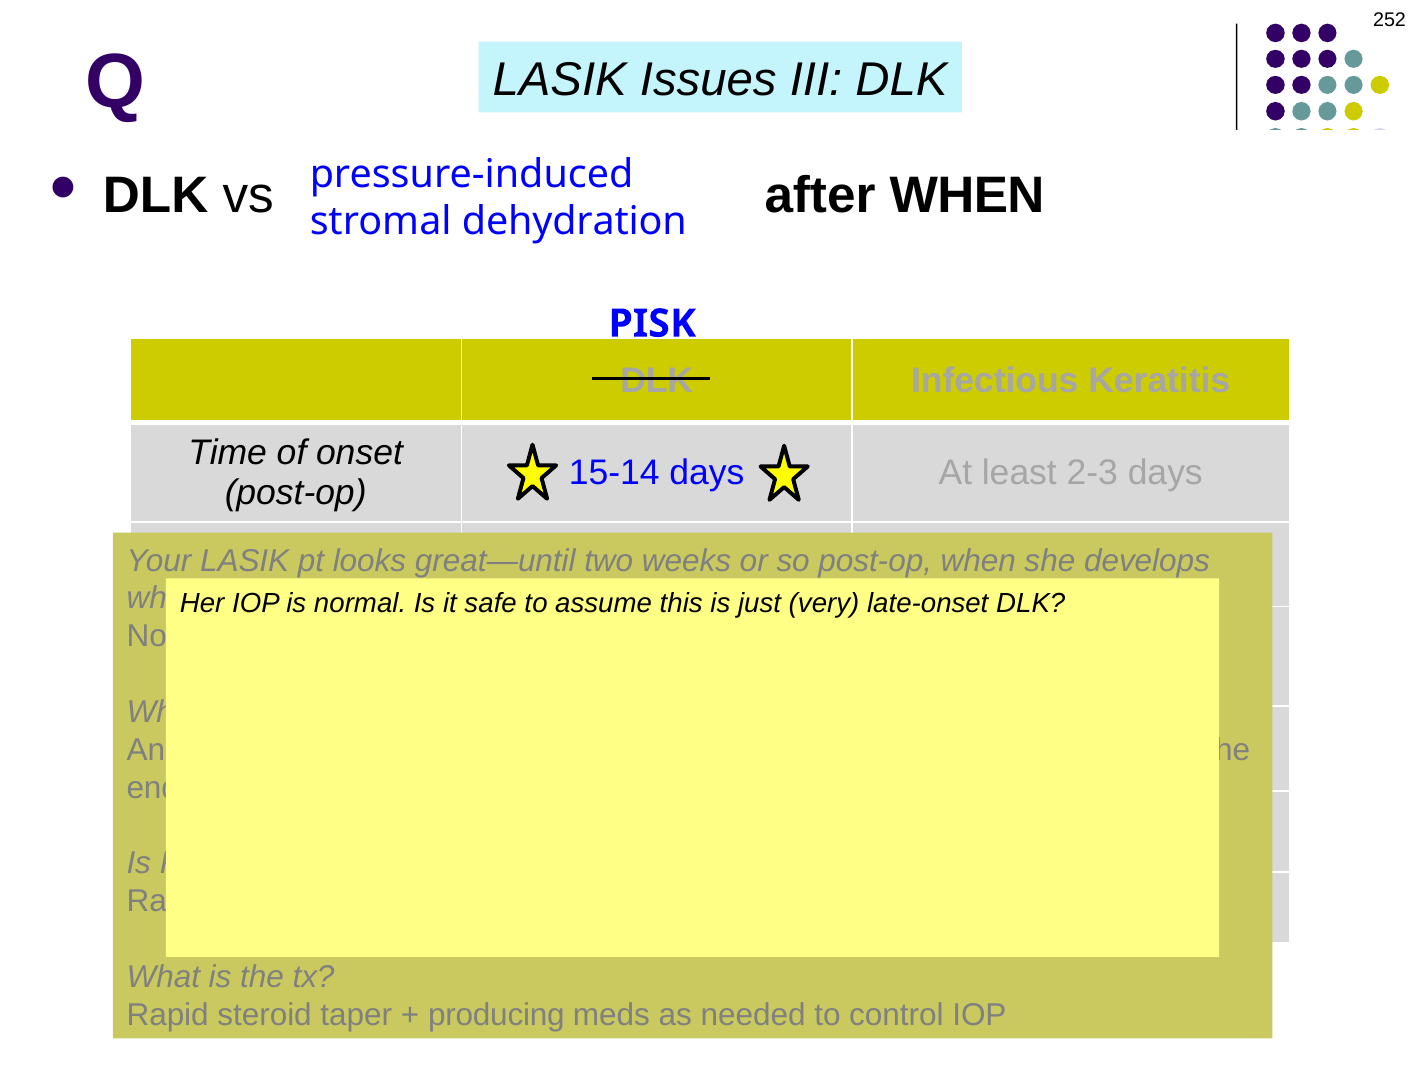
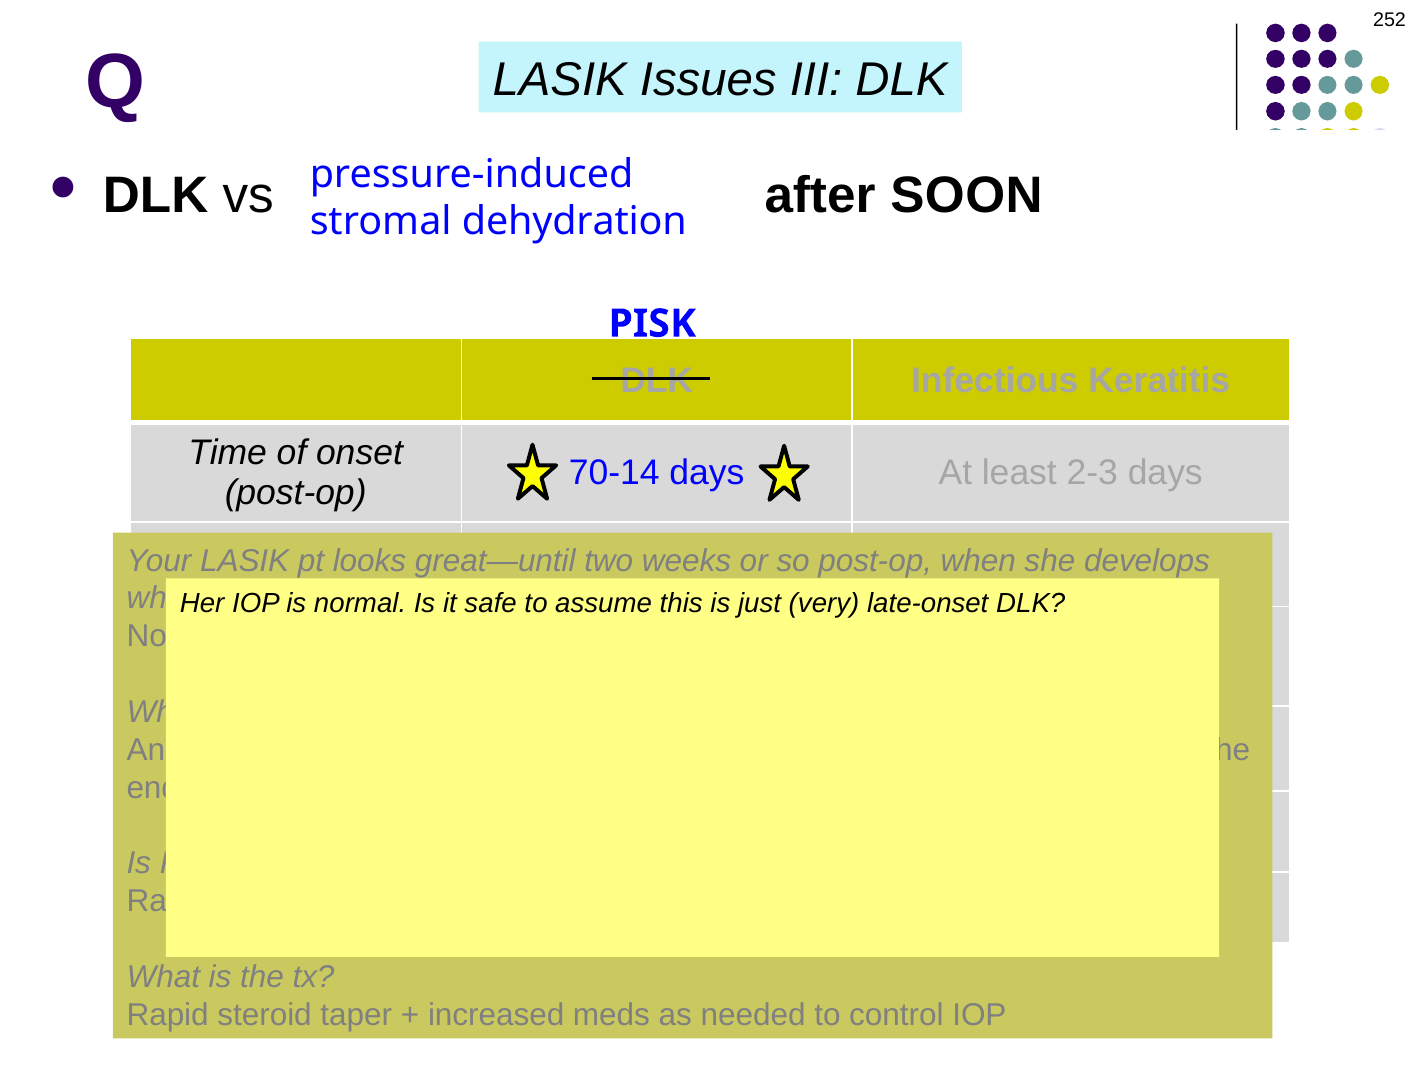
after WHEN: WHEN -> SOON (966, 195)
15-14: 15-14 -> 70-14 (614, 473)
producing: producing -> increased (496, 1015)
